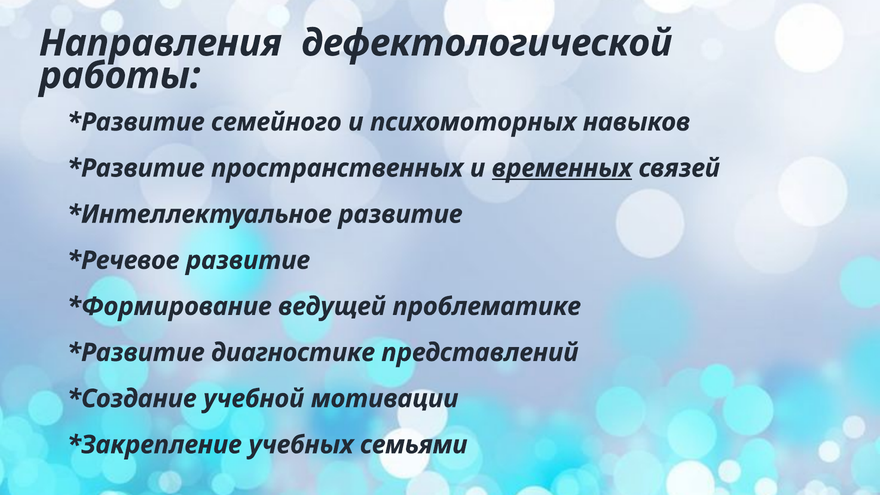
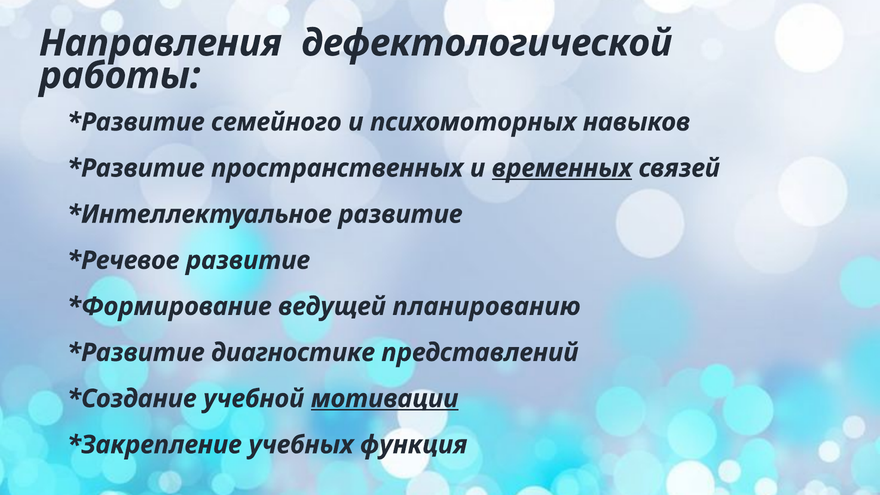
проблематике: проблематике -> планированию (486, 307)
мотивации underline: none -> present (385, 399)
семьями: семьями -> функция (414, 445)
